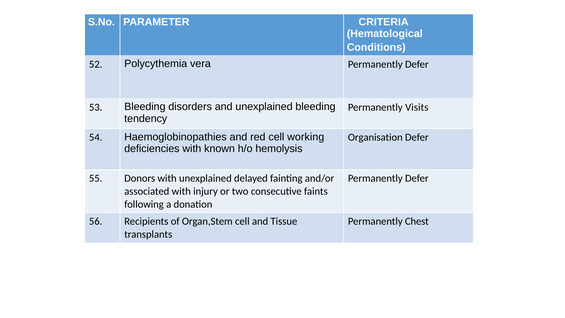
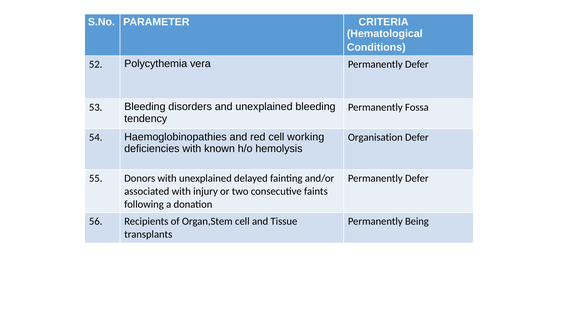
Visits: Visits -> Fossa (417, 107)
Chest: Chest -> Being (417, 221)
